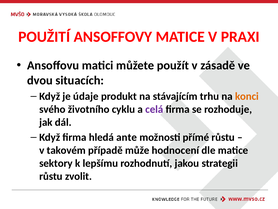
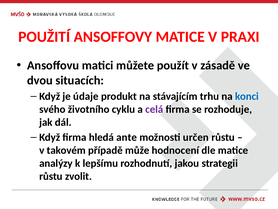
konci colour: orange -> blue (247, 96)
přímé: přímé -> určen (196, 137)
sektory: sektory -> analýzy (56, 163)
